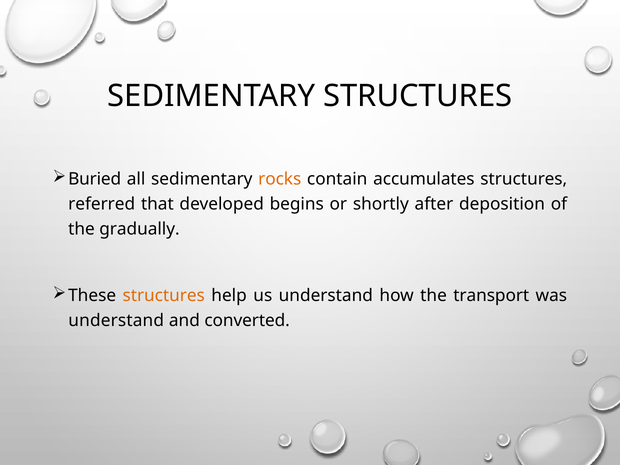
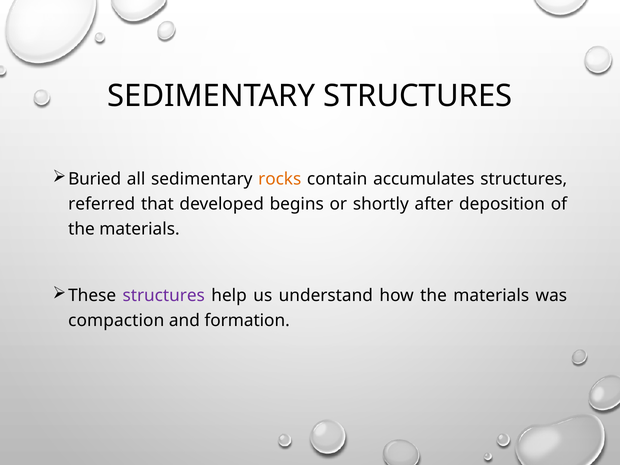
gradually: gradually -> materials (139, 229)
structures colour: orange -> purple (164, 296)
how the transport: transport -> materials (491, 296)
understand: understand -> compaction (116, 320)
converted: converted -> formation (247, 320)
